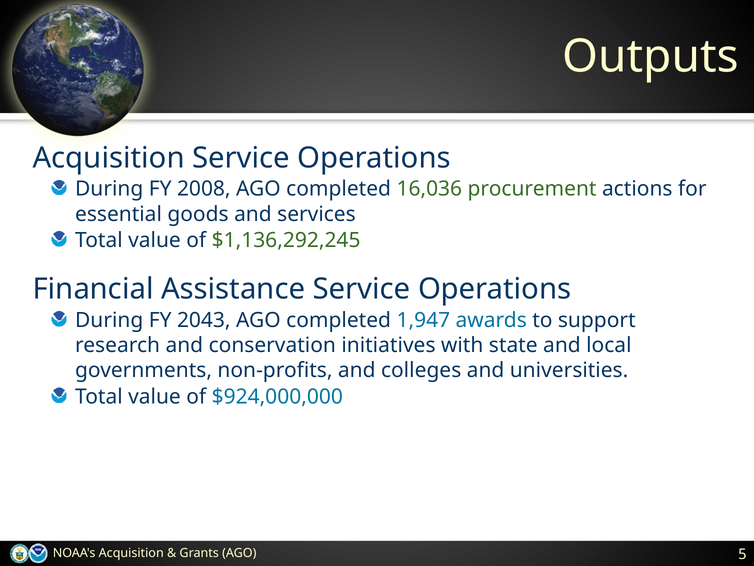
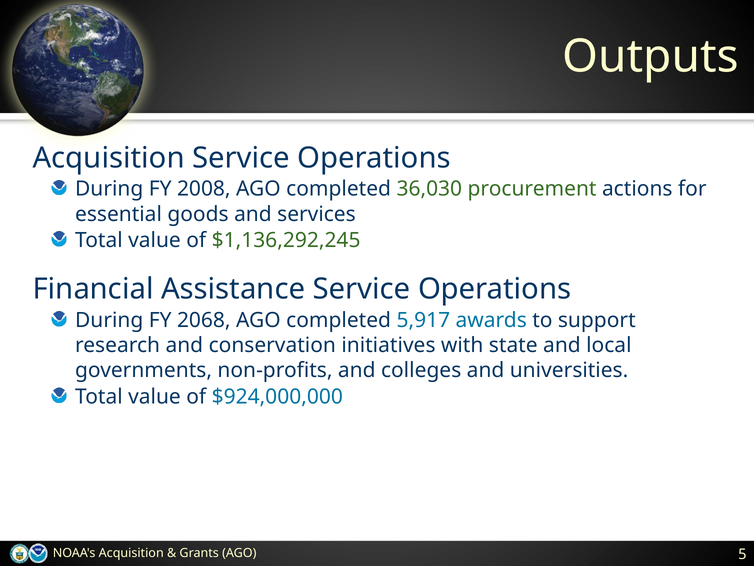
16,036: 16,036 -> 36,030 (429, 189)
2043: 2043 -> 2068 (204, 320)
1,947: 1,947 -> 5,917 (423, 320)
